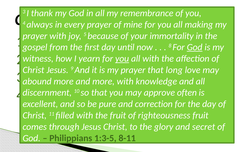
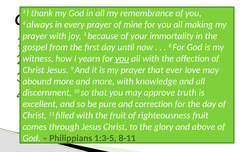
God underline: present -> none (195, 47)
long: long -> ever (174, 70)
often: often -> truth (187, 92)
secret: secret -> above (204, 126)
